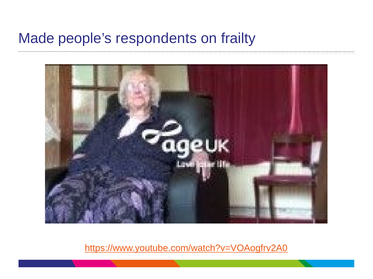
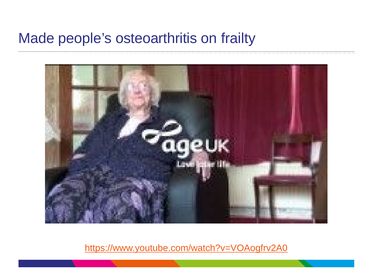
respondents: respondents -> osteoarthritis (156, 39)
